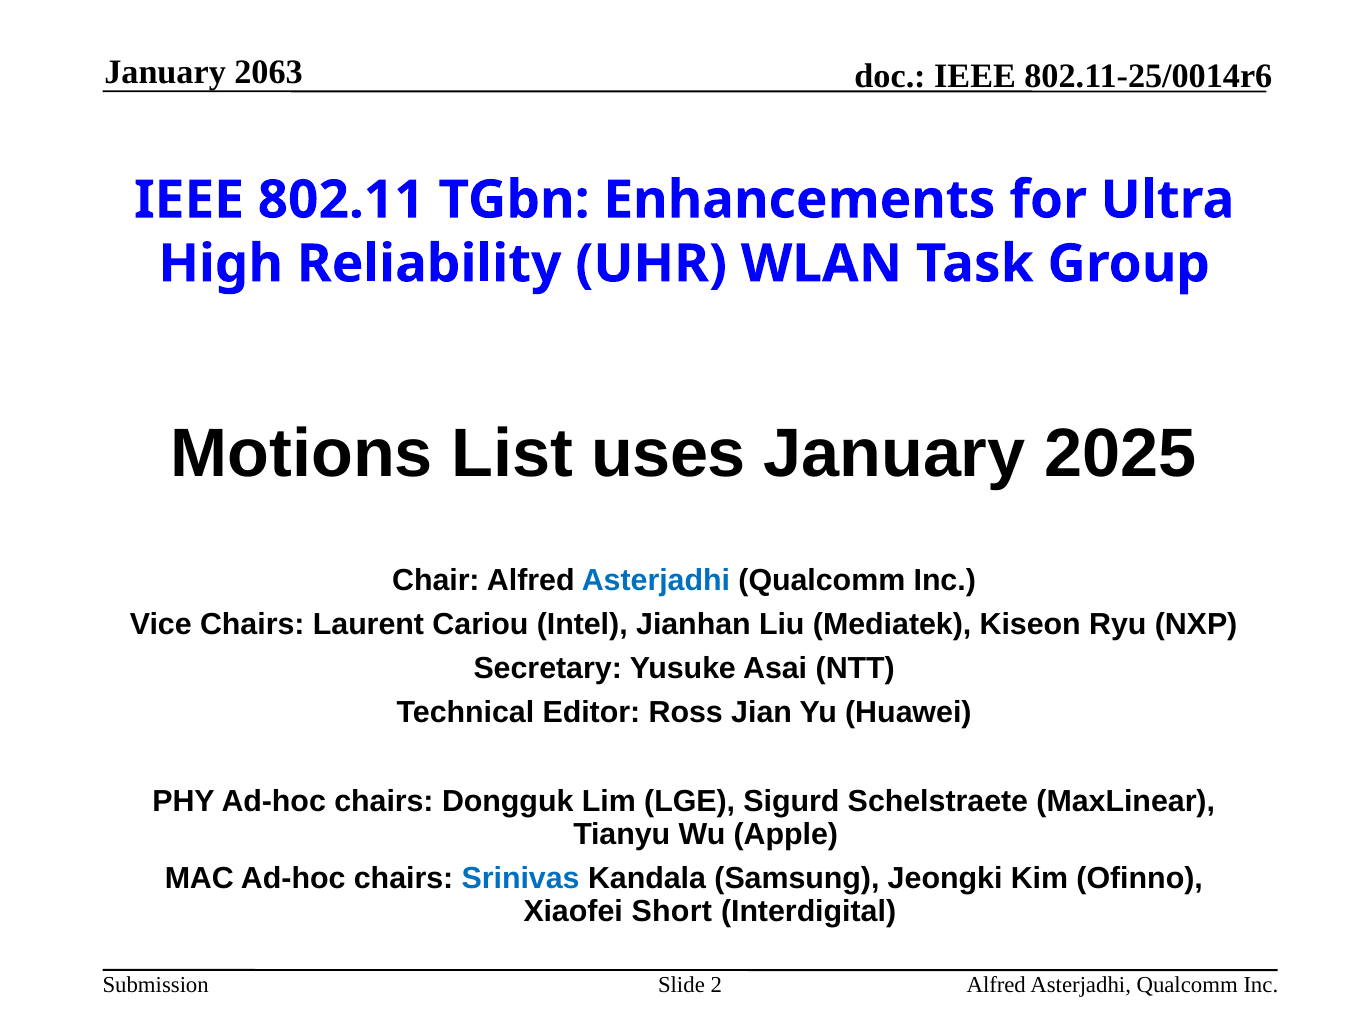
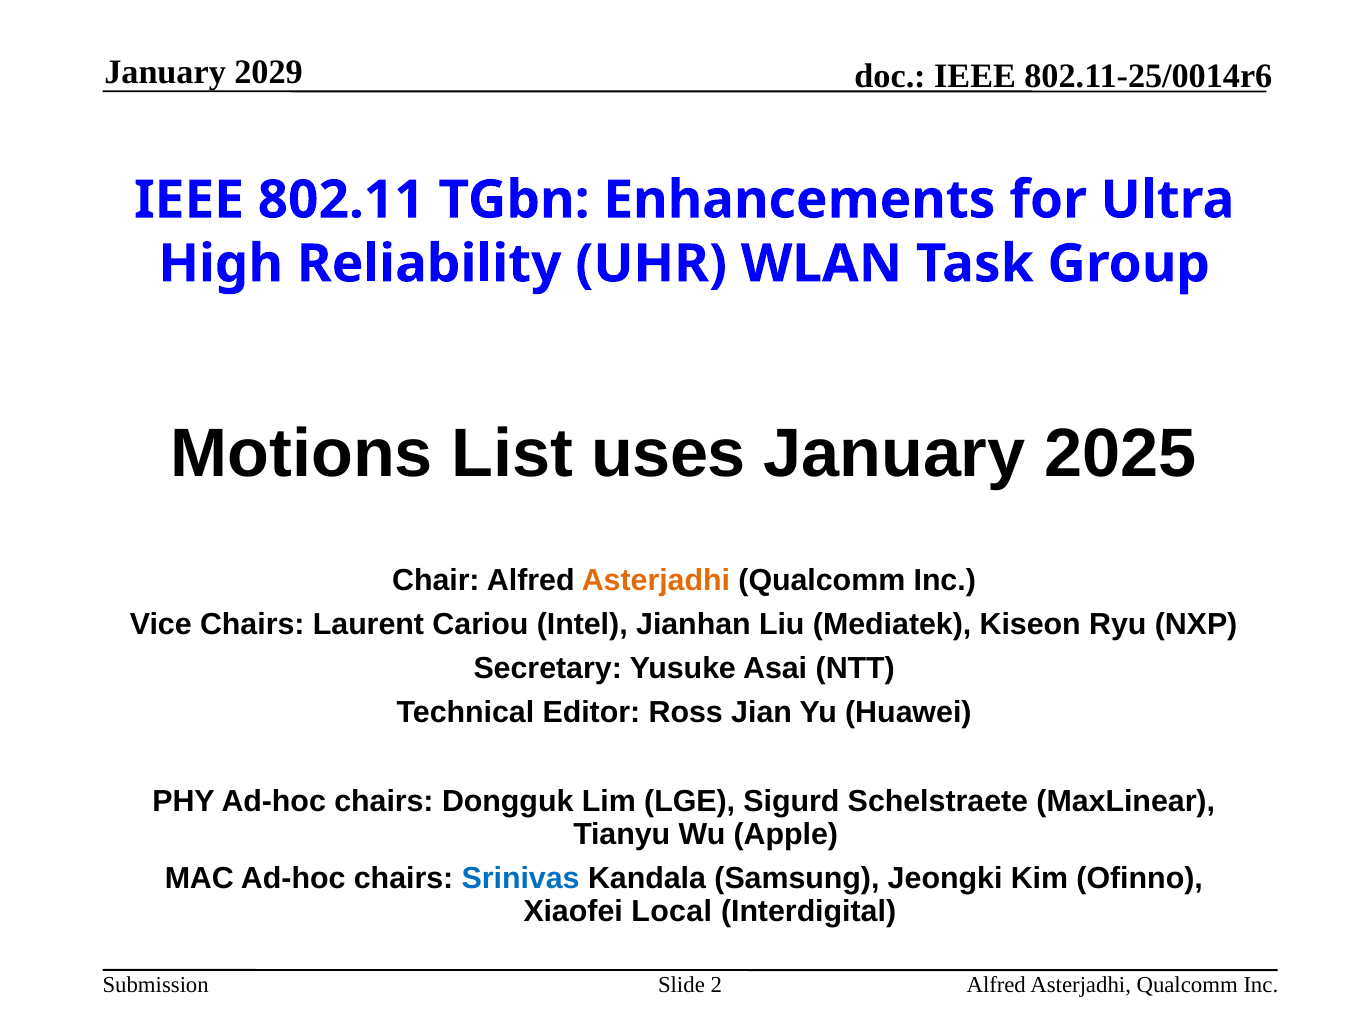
2063: 2063 -> 2029 (269, 73)
Asterjadhi colour: blue -> orange (656, 580)
Short: Short -> Local (672, 911)
